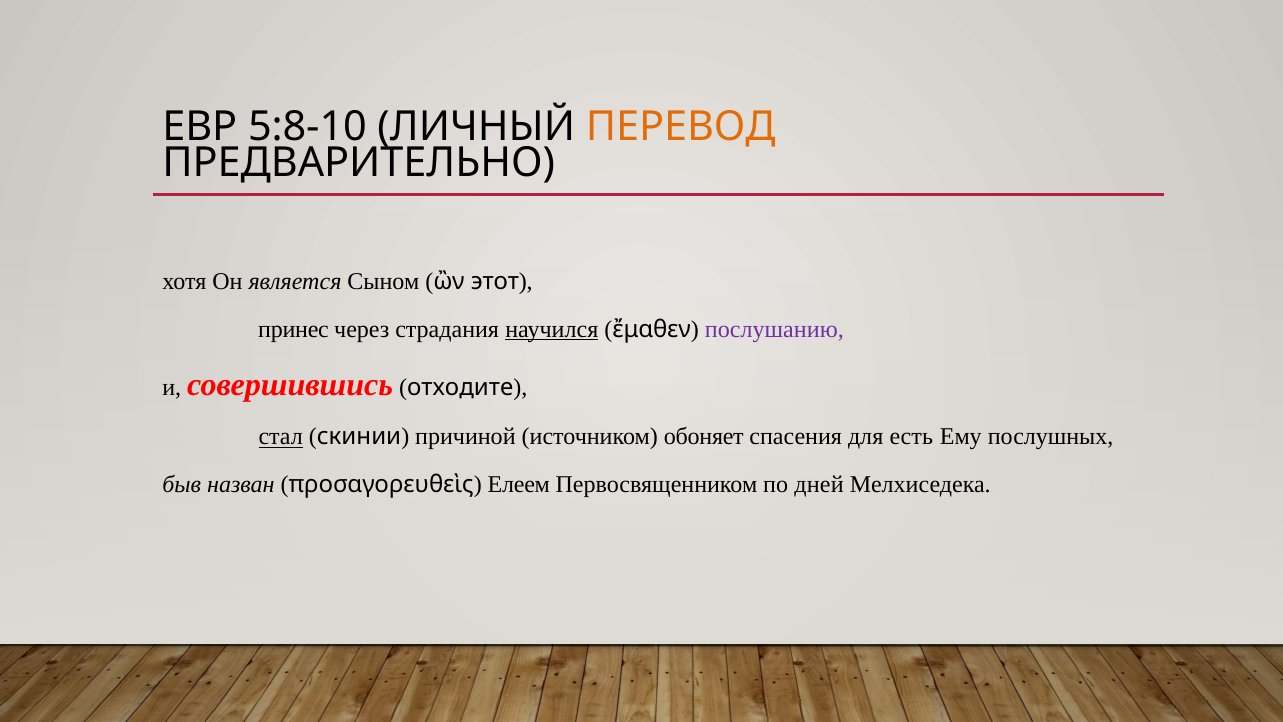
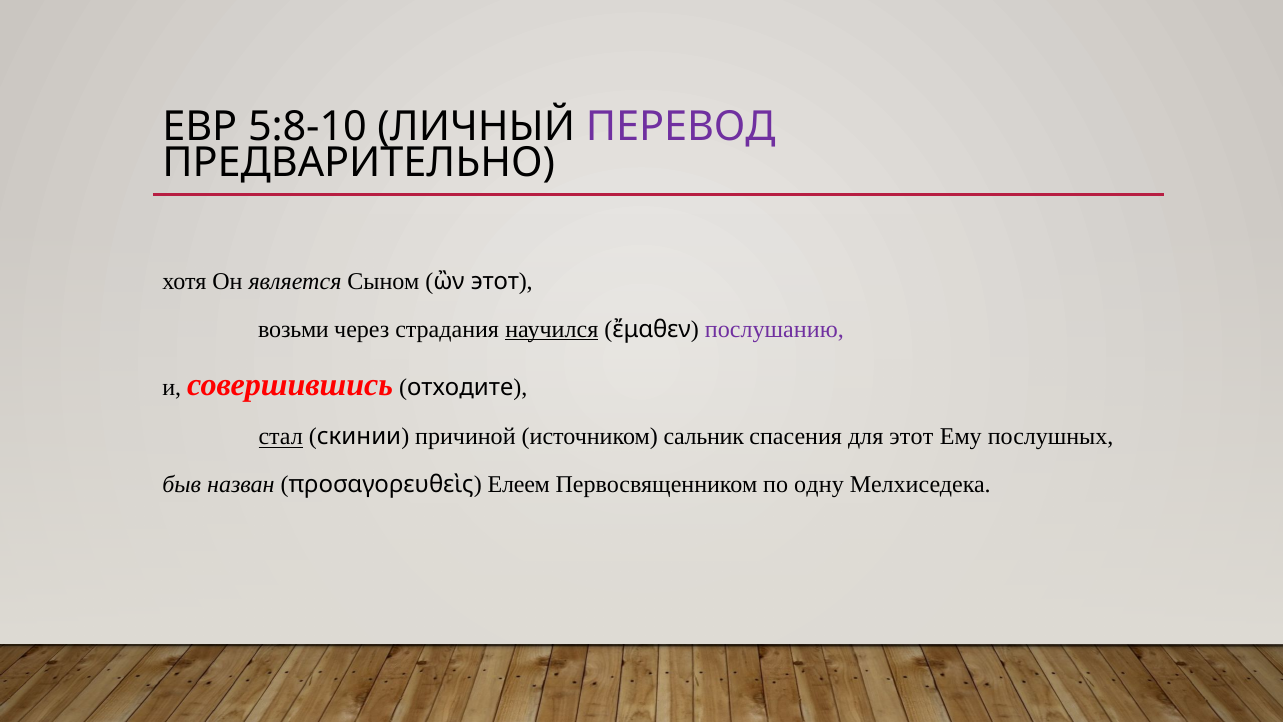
ПЕРЕВОД colour: orange -> purple (681, 127)
принес: принес -> возьми (293, 329)
обоняет: обоняет -> сальник (704, 437)
для есть: есть -> этот (911, 437)
дней: дней -> одну (819, 485)
